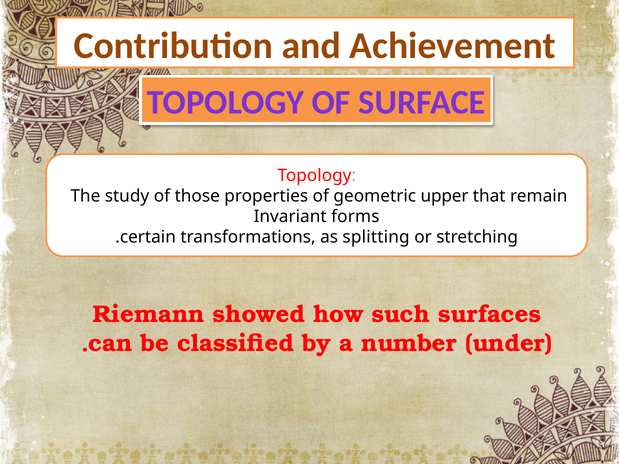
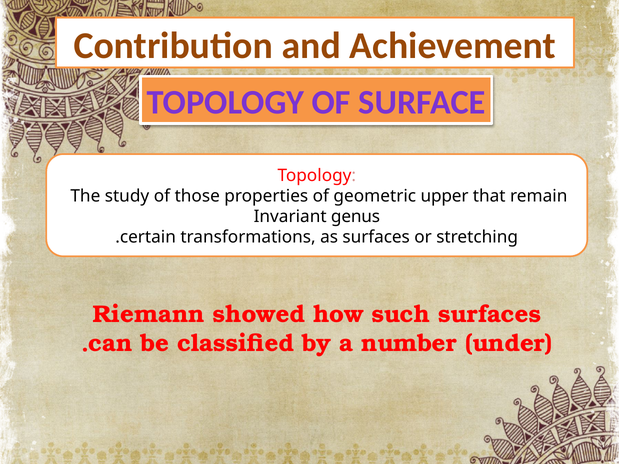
forms: forms -> genus (356, 217)
as splitting: splitting -> surfaces (376, 237)
